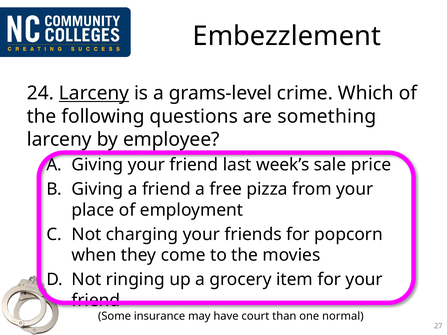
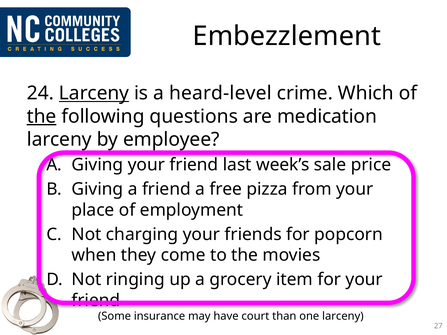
grams-level: grams-level -> heard-level (220, 93)
the underline: none -> present (42, 116)
something: something -> medication (327, 116)
one normal: normal -> larceny (343, 316)
